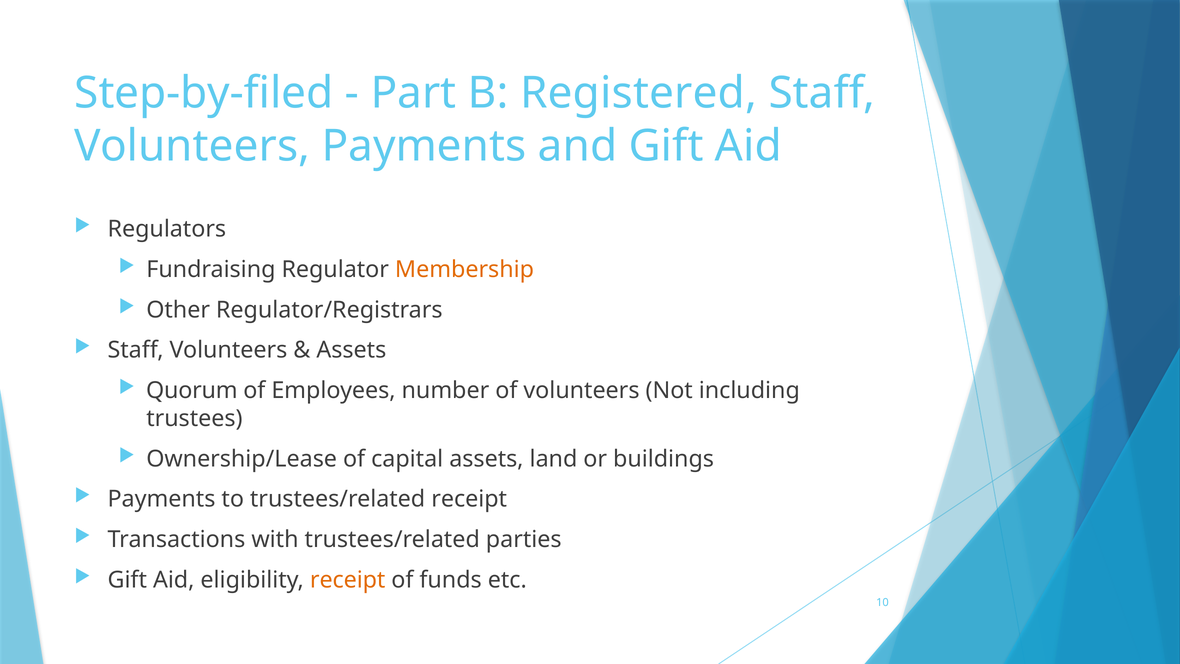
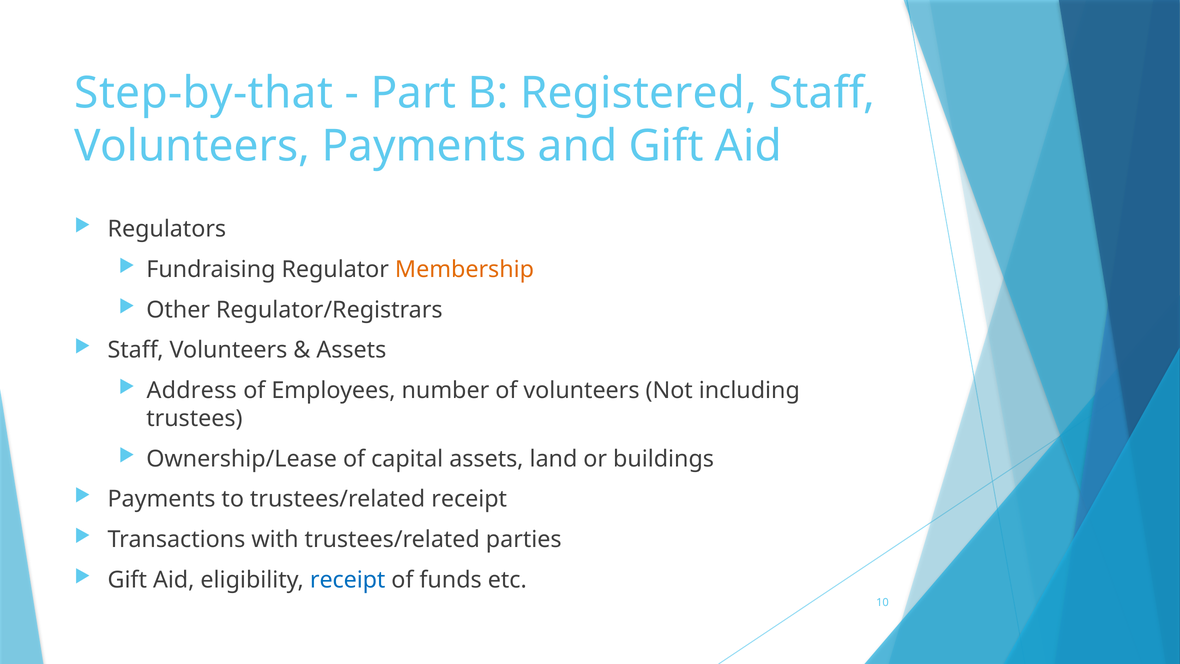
Step-by-filed: Step-by-filed -> Step-by-that (204, 93)
Quorum: Quorum -> Address (192, 390)
receipt colour: orange -> blue (348, 580)
